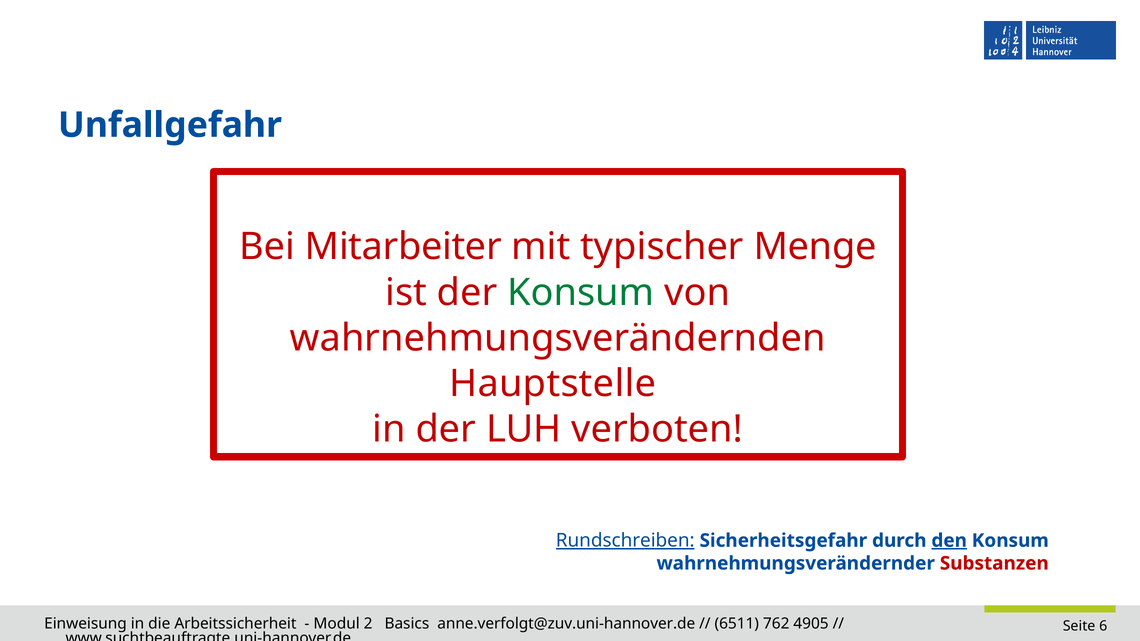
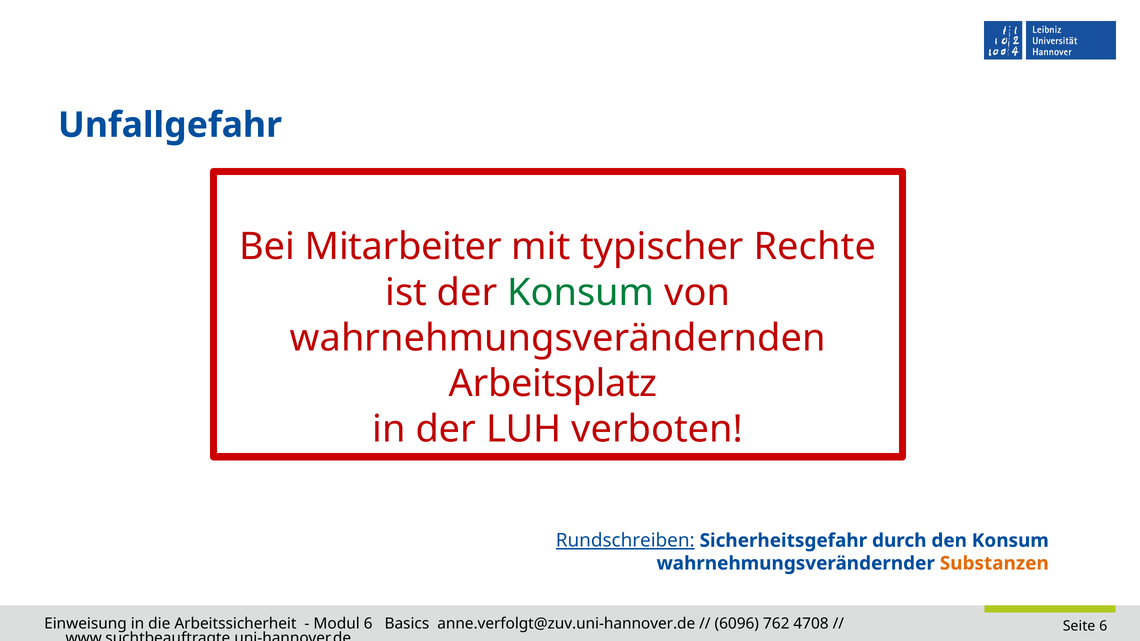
Menge: Menge -> Rechte (815, 247)
Hauptstelle: Hauptstelle -> Arbeitsplatz (553, 384)
den underline: present -> none (949, 541)
Substanzen colour: red -> orange (994, 564)
Modul 2: 2 -> 6 (368, 624)
6511: 6511 -> 6096 (737, 624)
4905: 4905 -> 4708 (811, 624)
